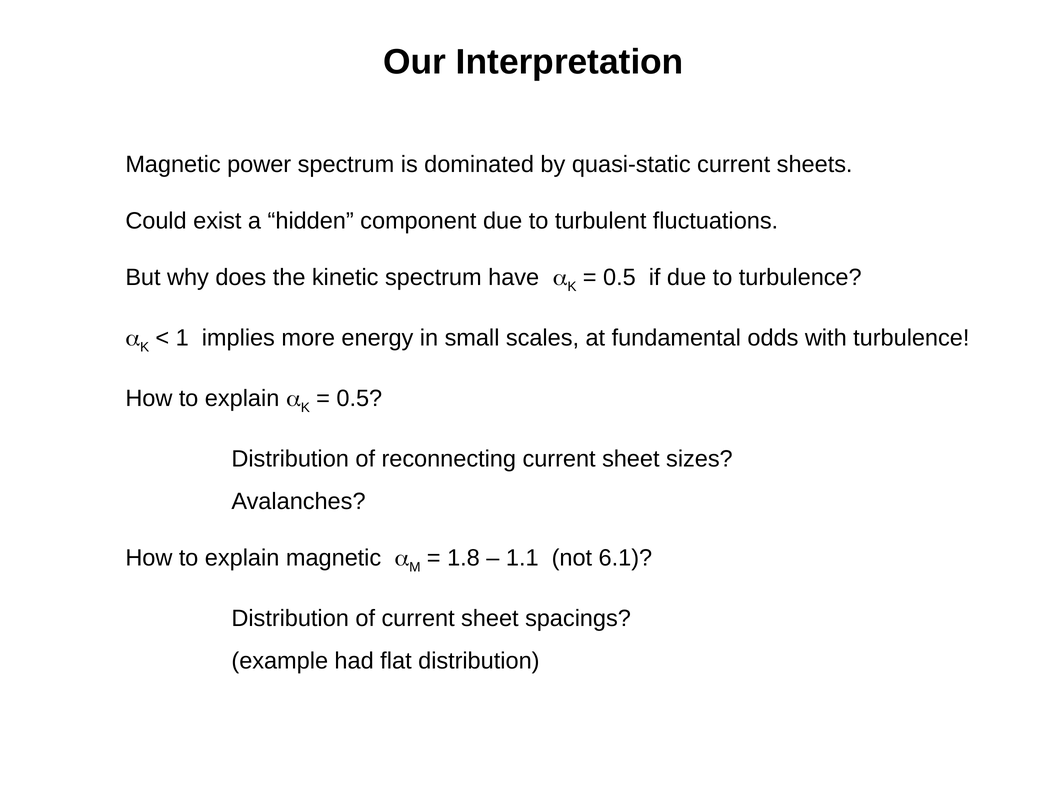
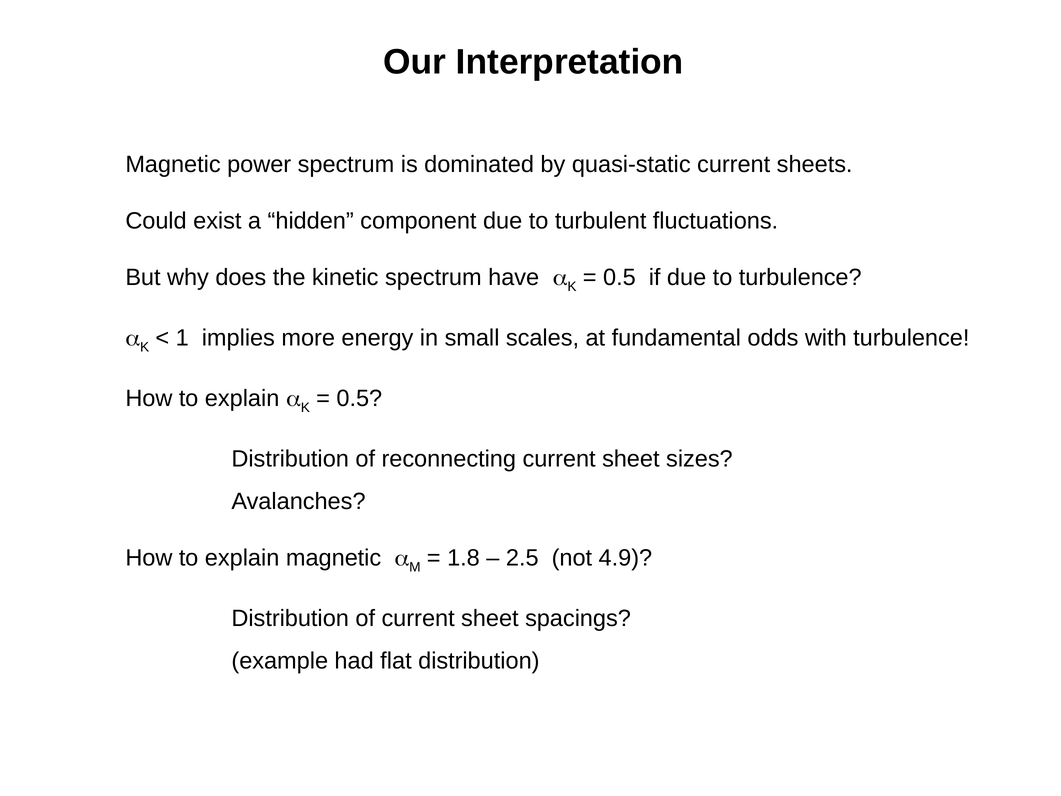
1.1: 1.1 -> 2.5 (522, 558)
6.1: 6.1 -> 4.9 (625, 558)
